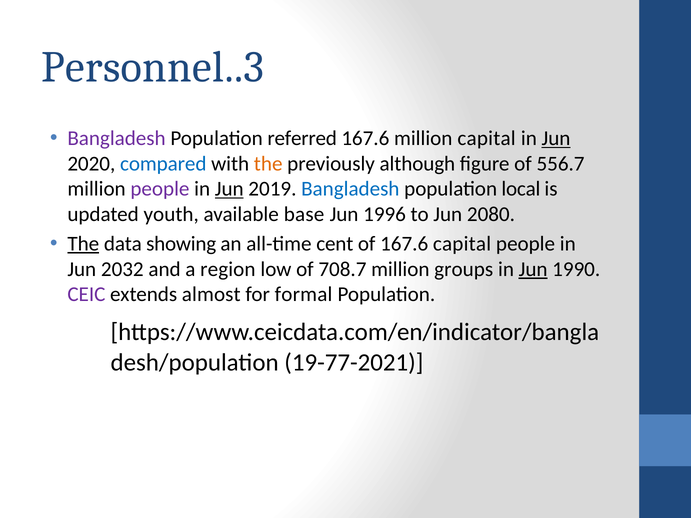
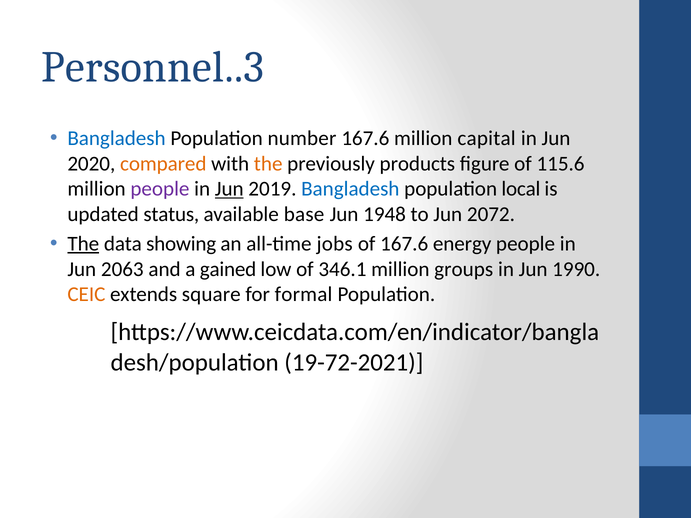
Bangladesh colour: purple -> blue (117, 138)
referred: referred -> number (302, 138)
Jun underline: present -> none (556, 138)
compared colour: blue -> orange (163, 164)
although: although -> products (417, 164)
556.7: 556.7 -> 115.6 (561, 164)
youth: youth -> status (171, 214)
1996: 1996 -> 1948 (385, 214)
2080: 2080 -> 2072 (491, 214)
cent: cent -> jobs (335, 244)
167.6 capital: capital -> energy (462, 244)
2032: 2032 -> 2063 (122, 269)
region: region -> gained (228, 269)
708.7: 708.7 -> 346.1 (342, 269)
Jun underline: present -> none (533, 269)
CEIC colour: purple -> orange (86, 295)
almost: almost -> square (211, 295)
19-77-2021: 19-77-2021 -> 19-72-2021 (354, 363)
